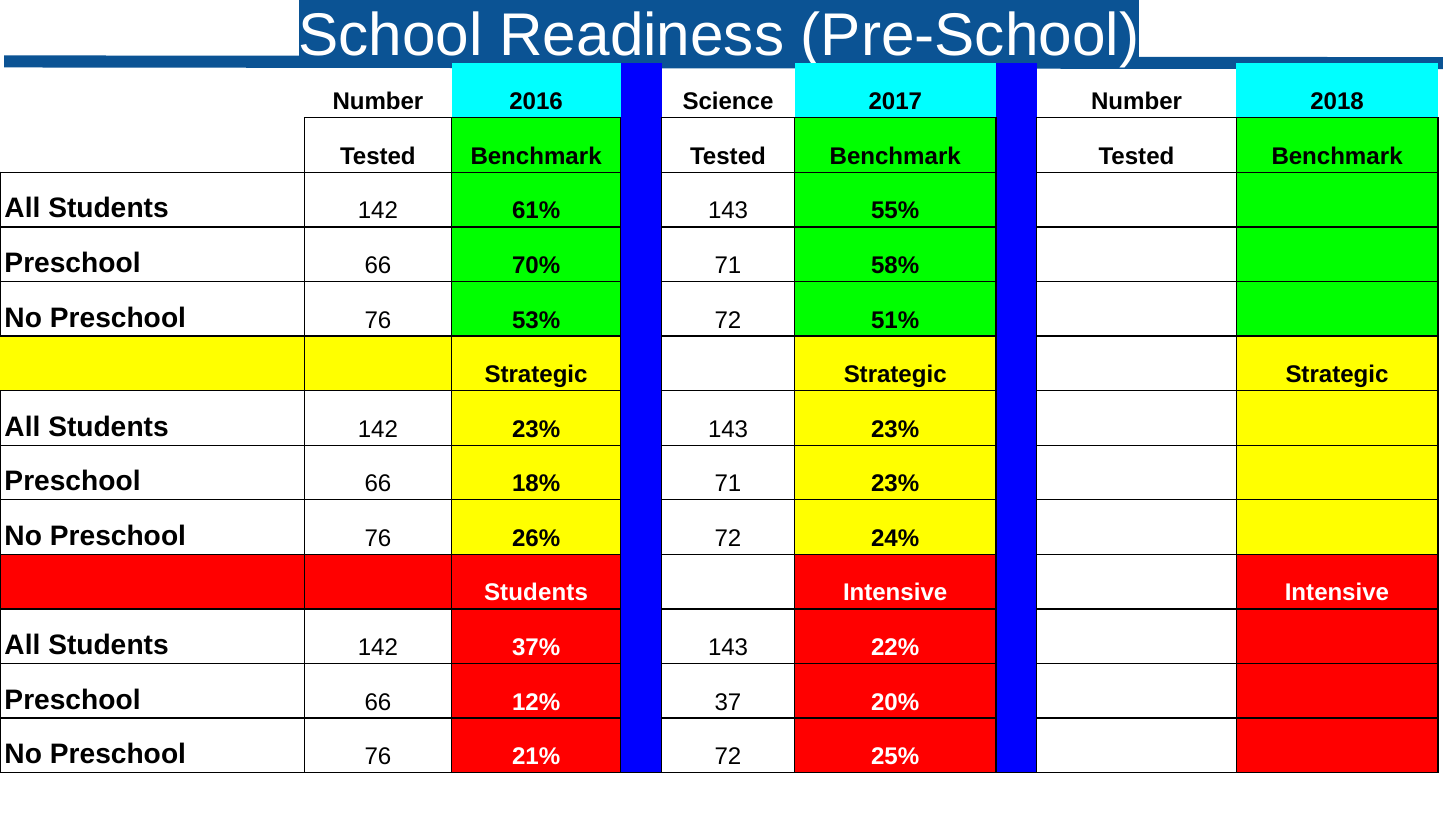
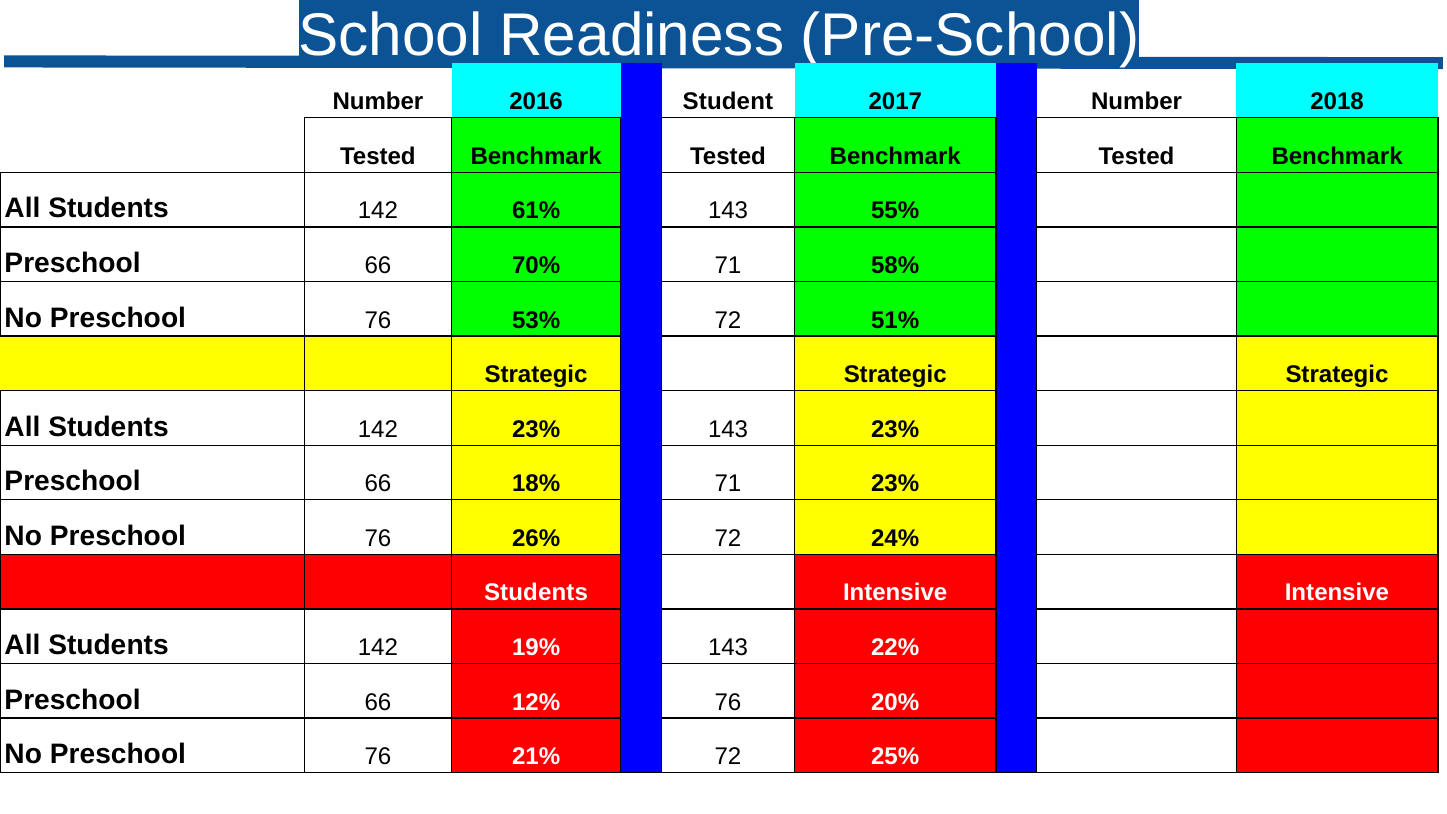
Science: Science -> Student (728, 102)
37%: 37% -> 19% (536, 648)
12% 37: 37 -> 76 (728, 702)
